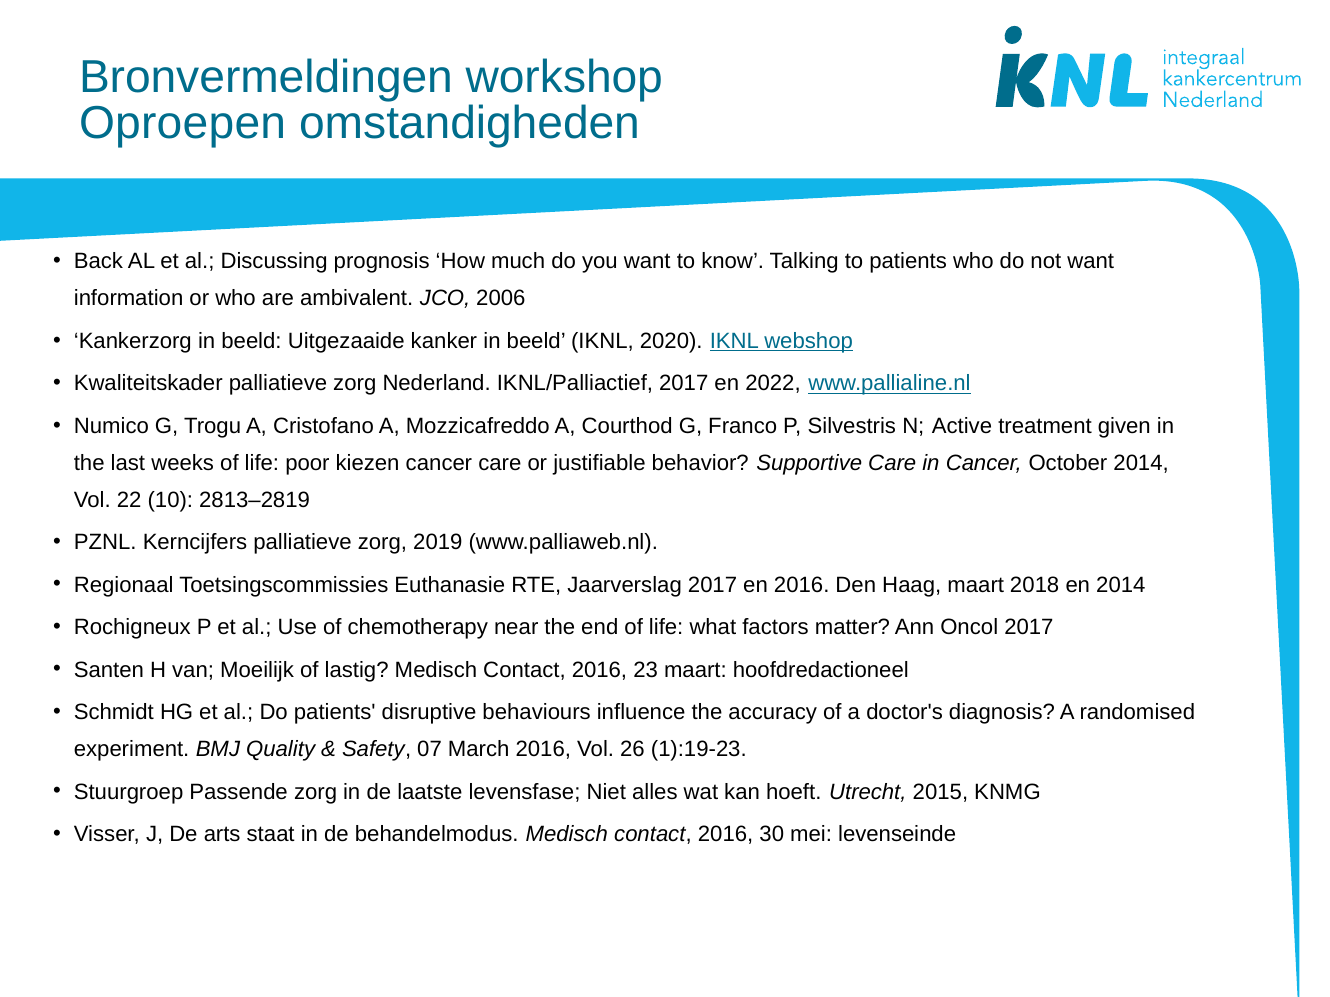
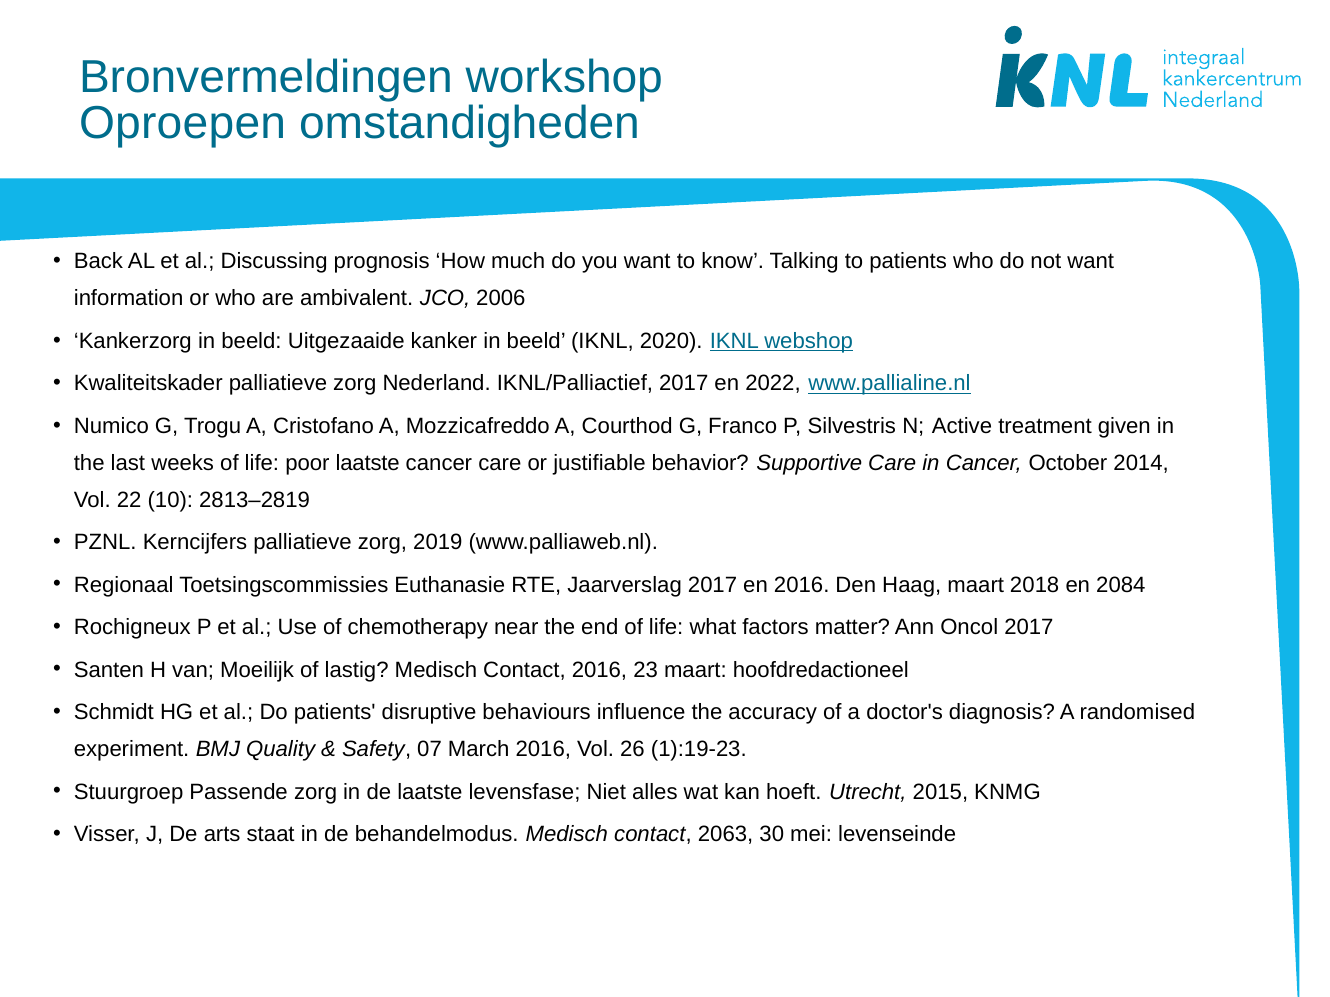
poor kiezen: kiezen -> laatste (368, 463)
en 2014: 2014 -> 2084 (1121, 585)
behandelmodus Medisch contact 2016: 2016 -> 2063 (726, 835)
